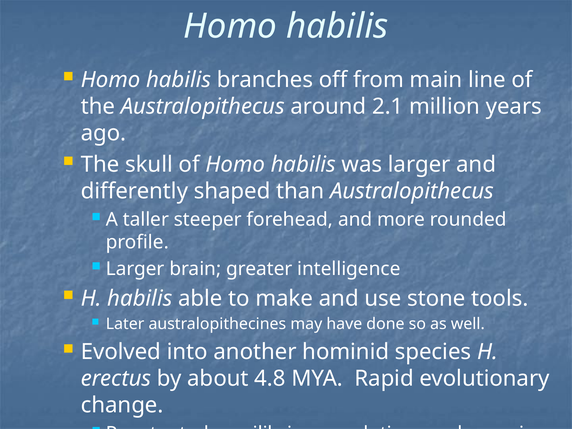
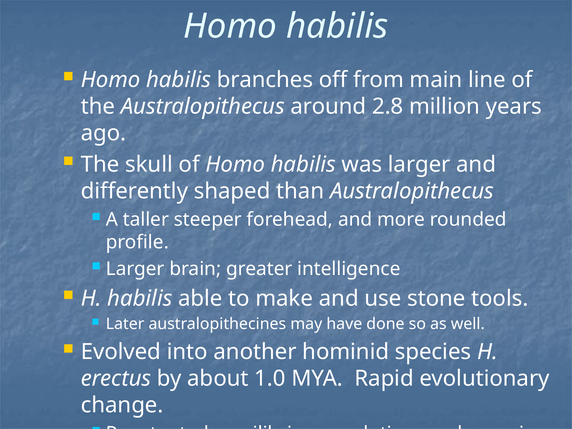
2.1: 2.1 -> 2.8 (388, 106)
4.8: 4.8 -> 1.0 (270, 379)
